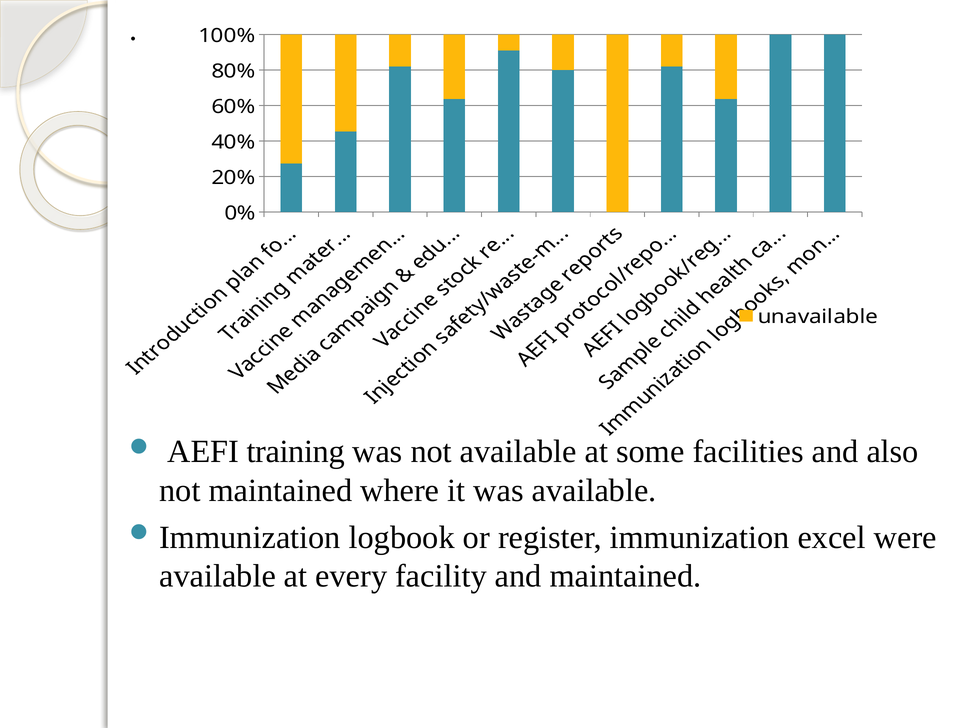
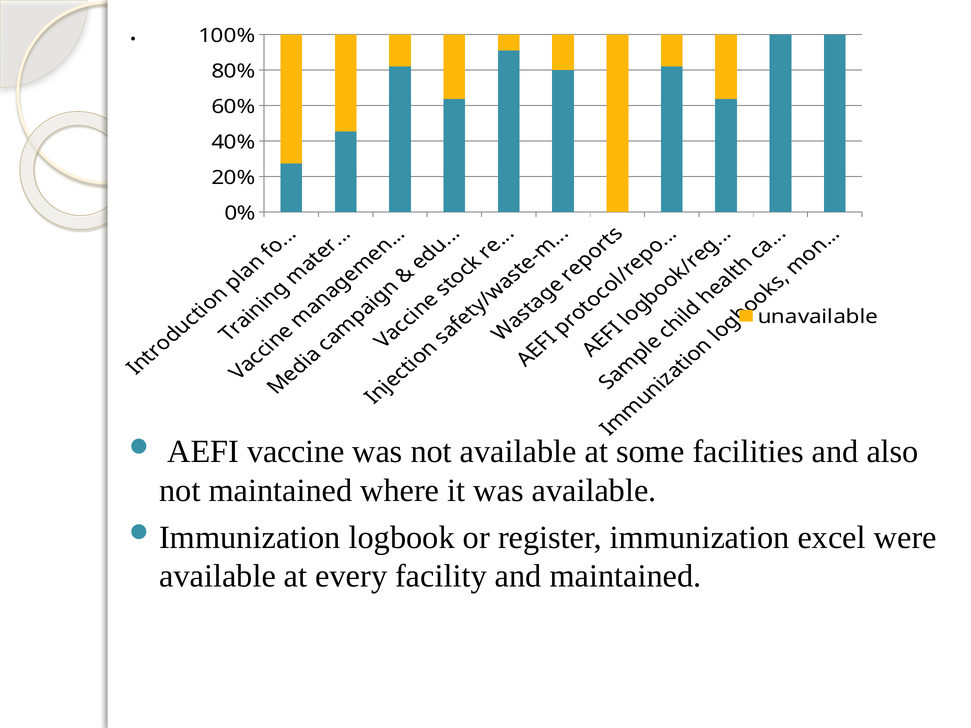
training: training -> vaccine (296, 452)
